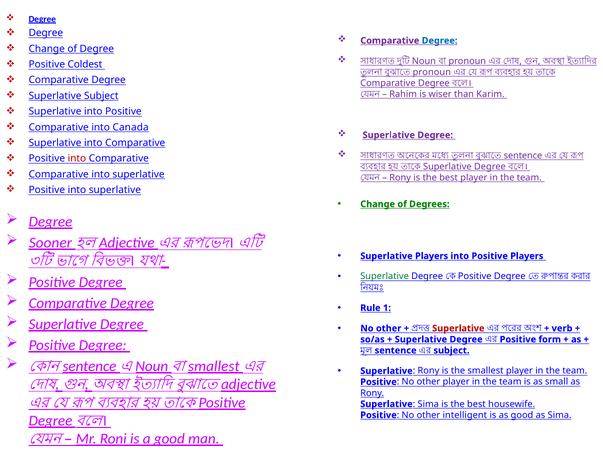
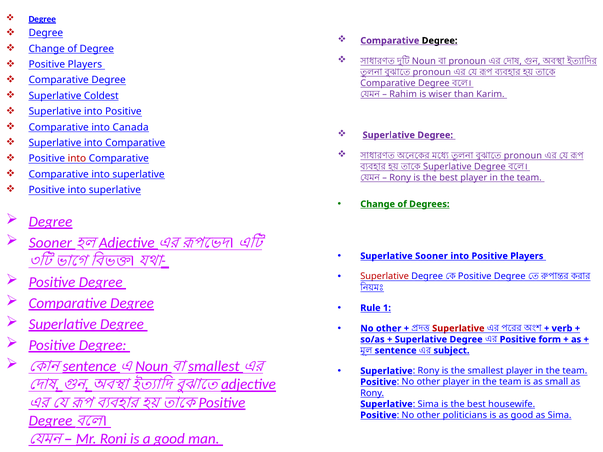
Degree colour: blue -> black (440, 41)
Coldest: Coldest -> Players (85, 65)
Superlative Subject: Subject -> Coldest (101, 96)
sentence: sentence -> pronoun (523, 156)
Superlative Players: Players -> Sooner (432, 256)
Superlative colour: green -> red (385, 277)
intelligent: intelligent -> politicians (465, 415)
